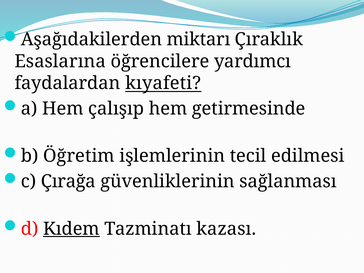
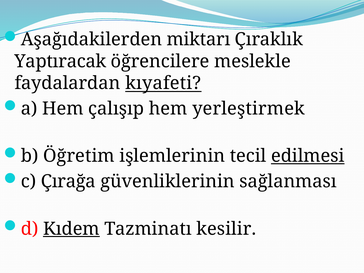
Esaslarına: Esaslarına -> Yaptıracak (60, 61)
yardımcı: yardımcı -> meslekle (252, 61)
getirmesinde: getirmesinde -> yerleştirmek (249, 109)
edilmesi underline: none -> present (308, 156)
kazası: kazası -> kesilir (226, 229)
